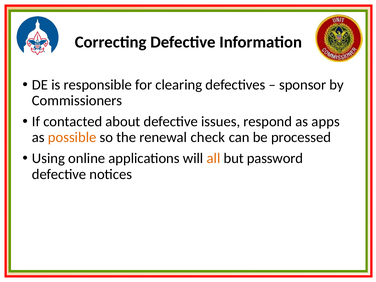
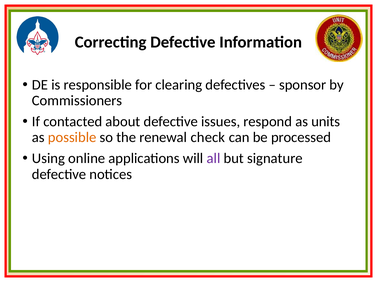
apps: apps -> units (326, 122)
all colour: orange -> purple (214, 158)
password: password -> signature (275, 158)
